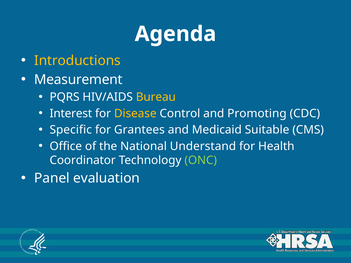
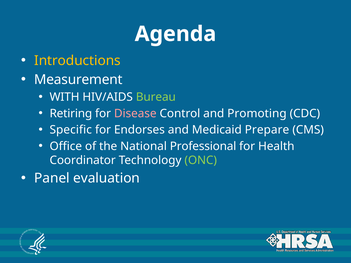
PQRS: PQRS -> WITH (65, 97)
Bureau colour: yellow -> light green (156, 97)
Interest: Interest -> Retiring (71, 114)
Disease colour: yellow -> pink (135, 114)
Grantees: Grantees -> Endorses (139, 130)
Suitable: Suitable -> Prepare (267, 130)
Understand: Understand -> Professional (203, 146)
